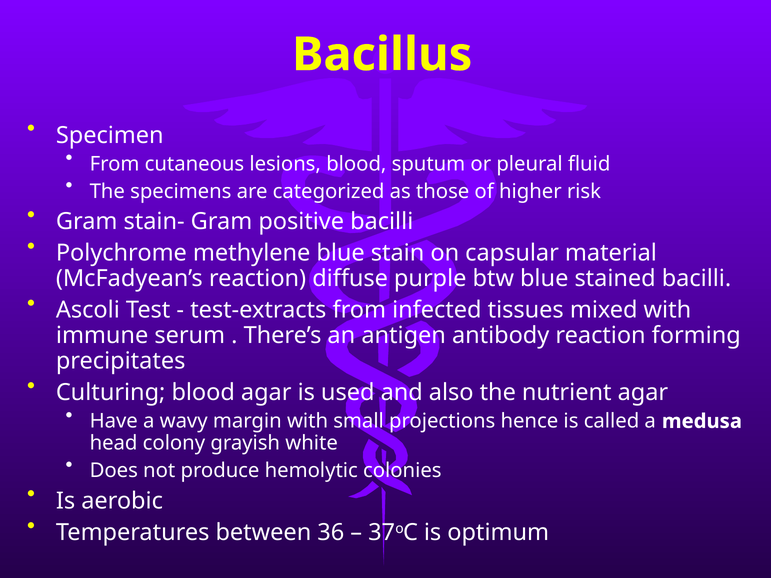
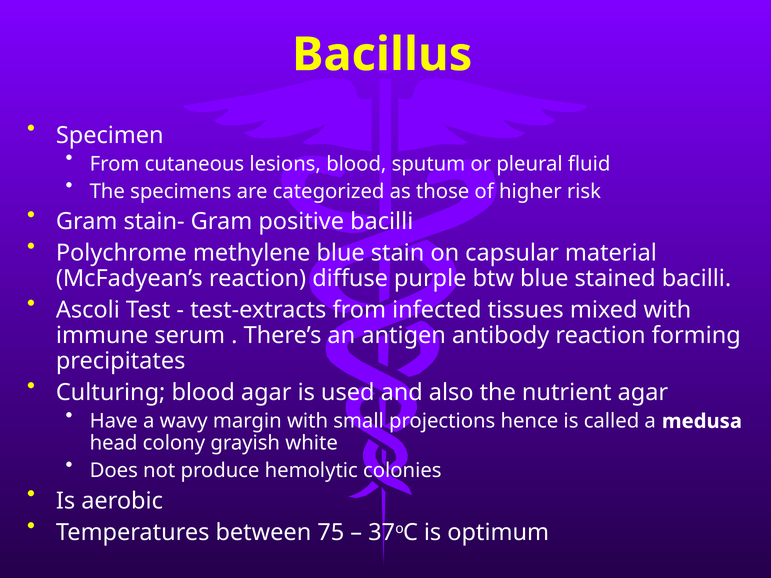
36: 36 -> 75 (331, 533)
